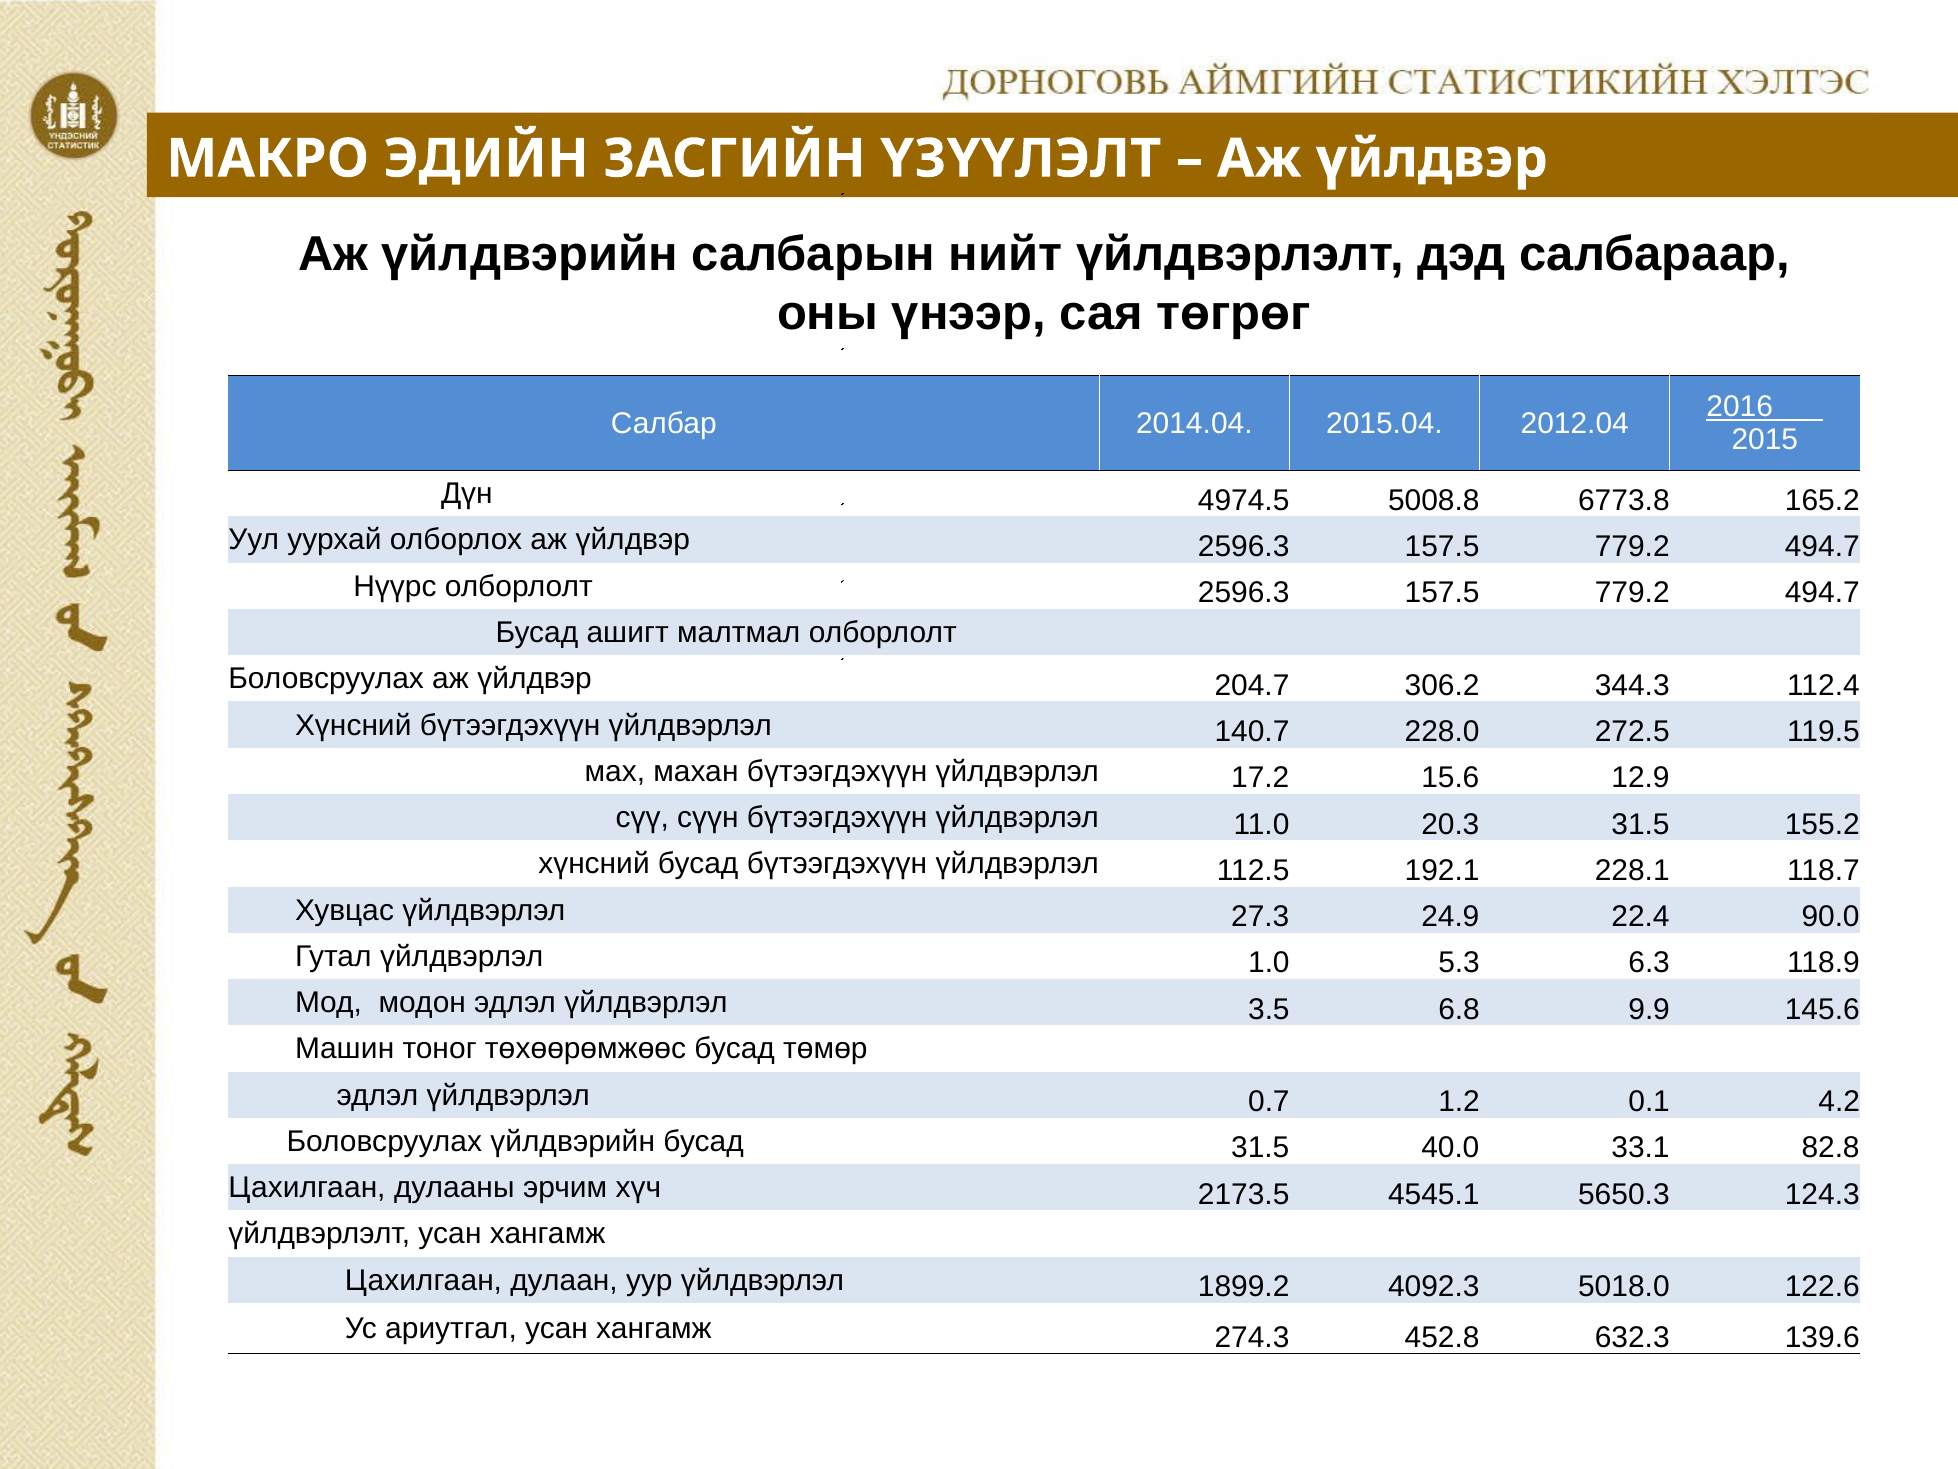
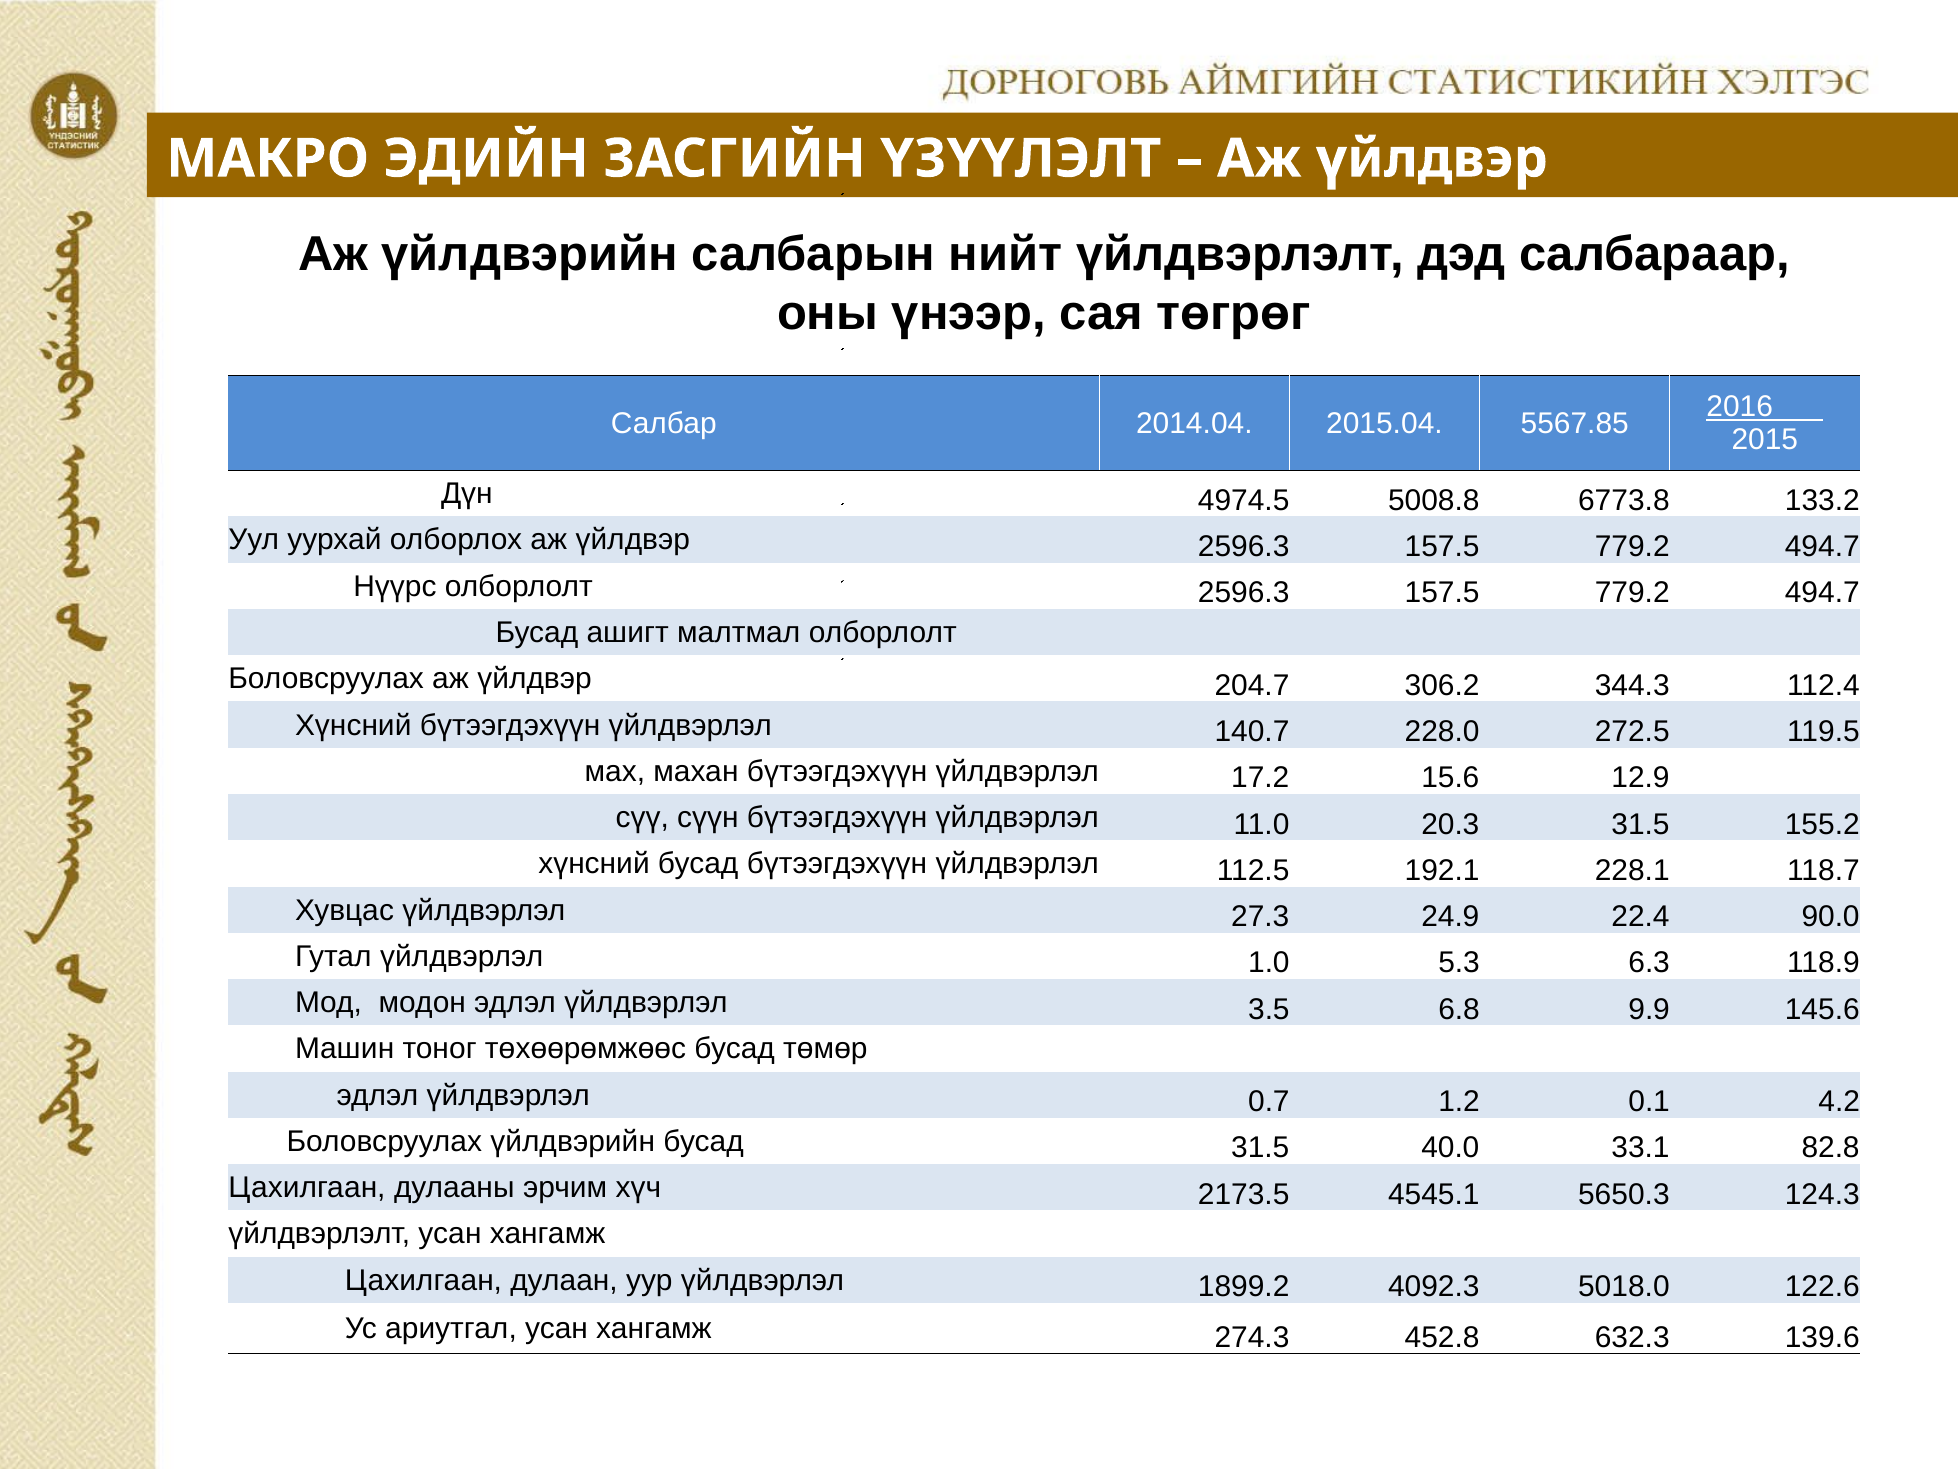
2012.04: 2012.04 -> 5567.85 (1575, 423)
165.2: 165.2 -> 133.2 (1822, 500)
